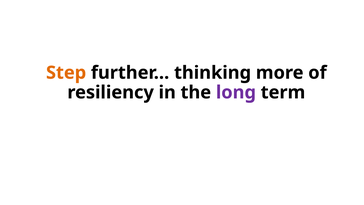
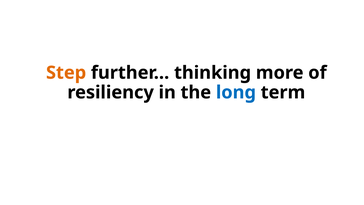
long colour: purple -> blue (236, 92)
